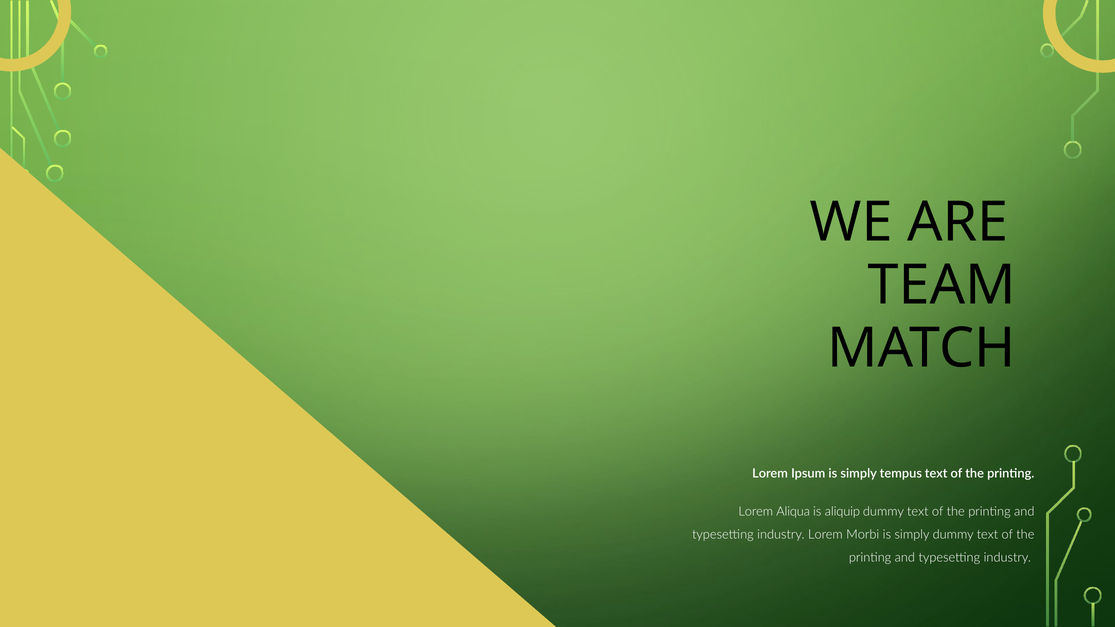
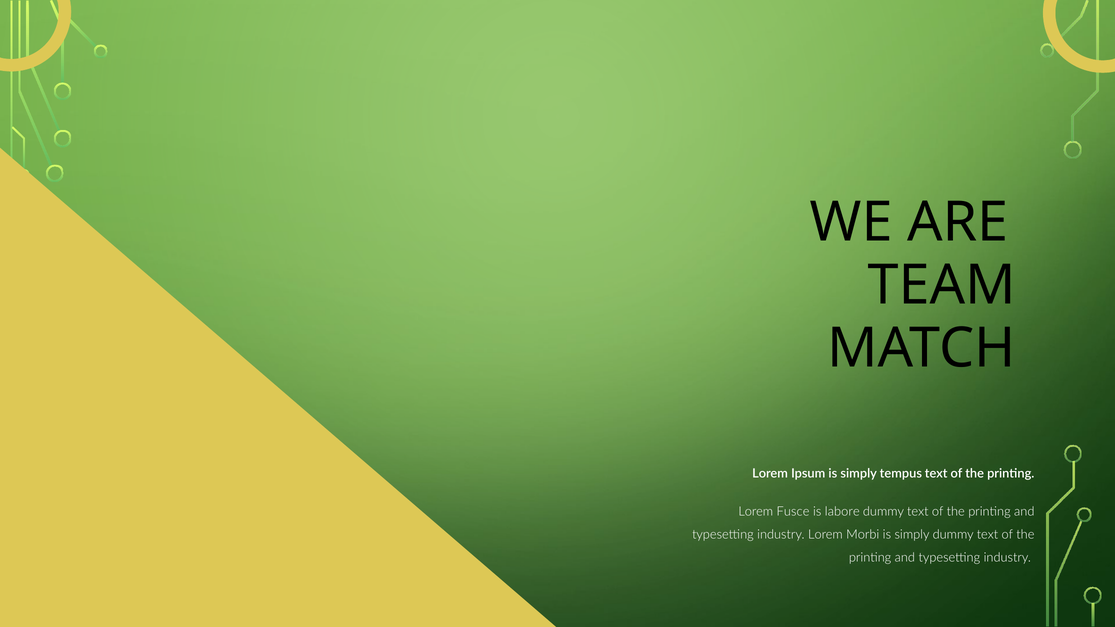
Aliqua: Aliqua -> Fusce (793, 512)
aliquip: aliquip -> labore (842, 512)
